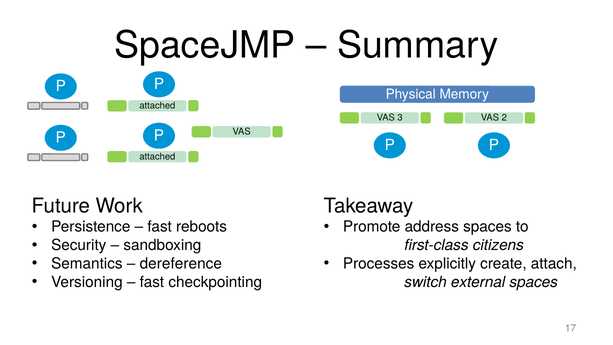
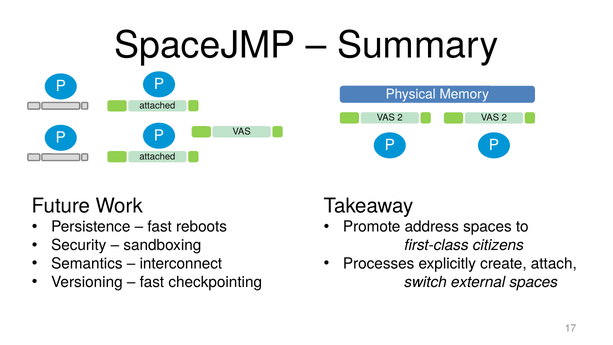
3: 3 -> 2 (400, 118)
dereference: dereference -> interconnect (181, 264)
